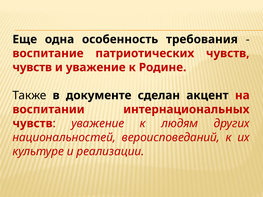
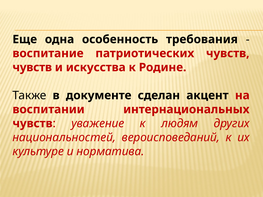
и уважение: уважение -> искусства (96, 67)
реализации: реализации -> норматива (110, 152)
